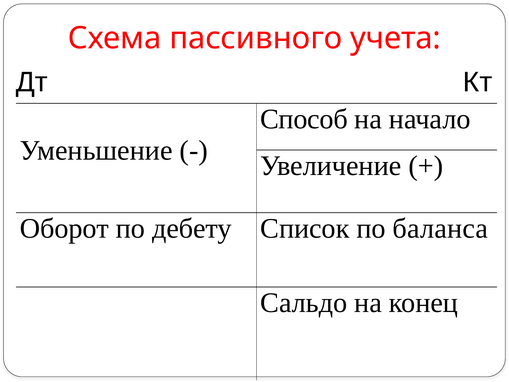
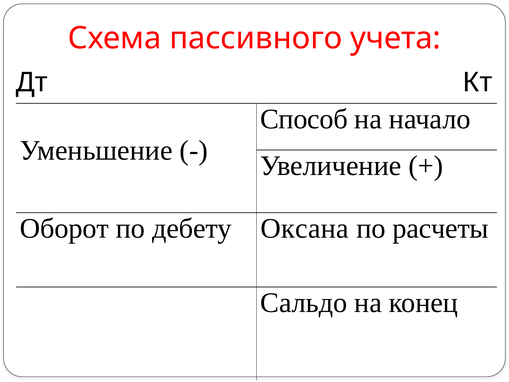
Список: Список -> Оксана (305, 228)
баланса: баланса -> расчеты (441, 228)
